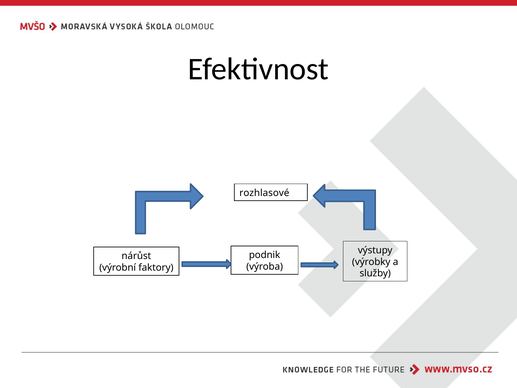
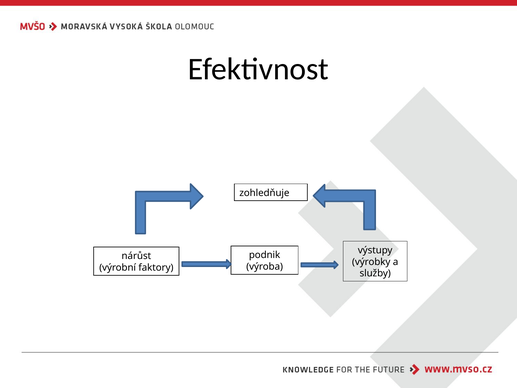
rozhlasové: rozhlasové -> zohledňuje (264, 193)
